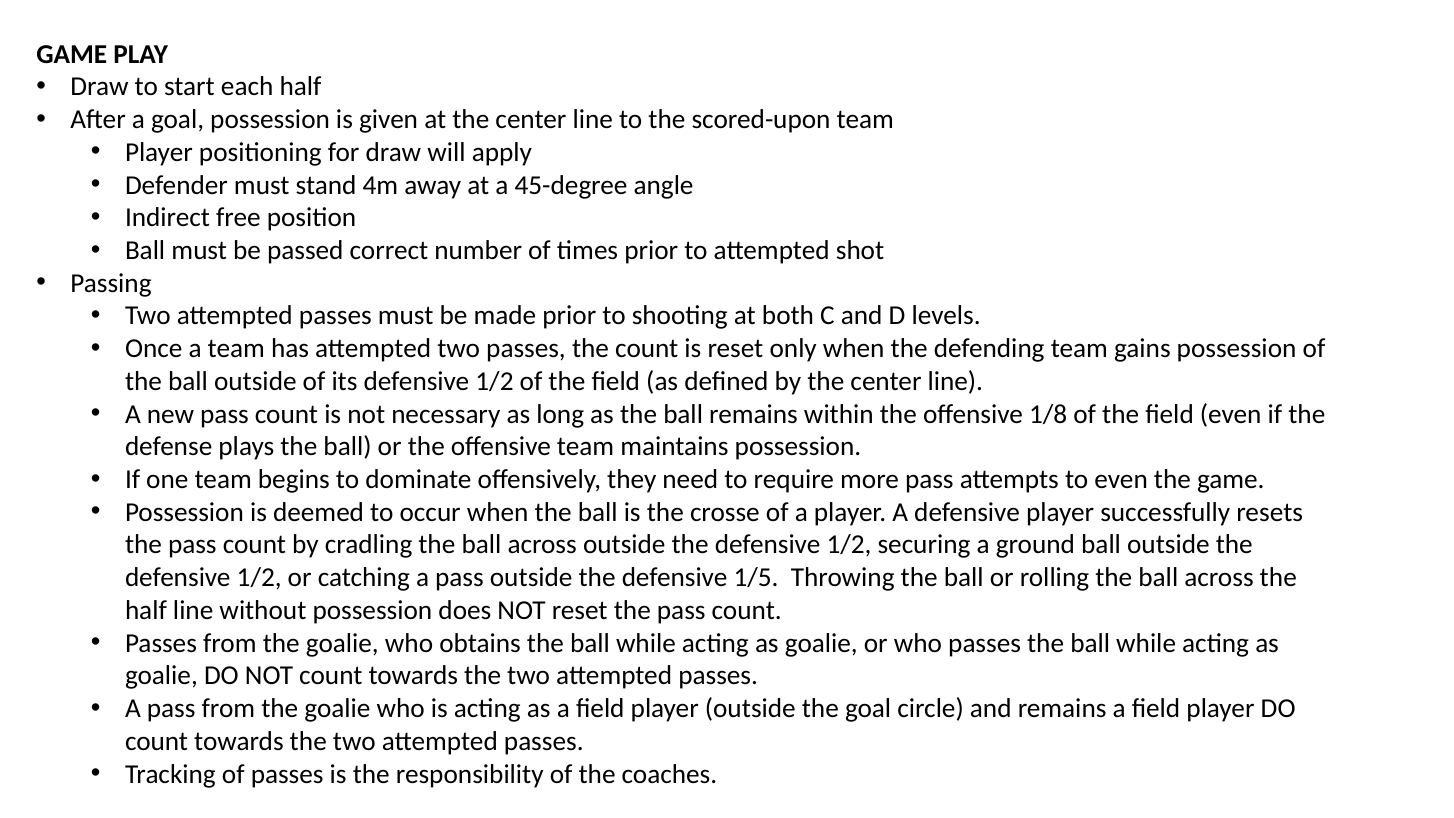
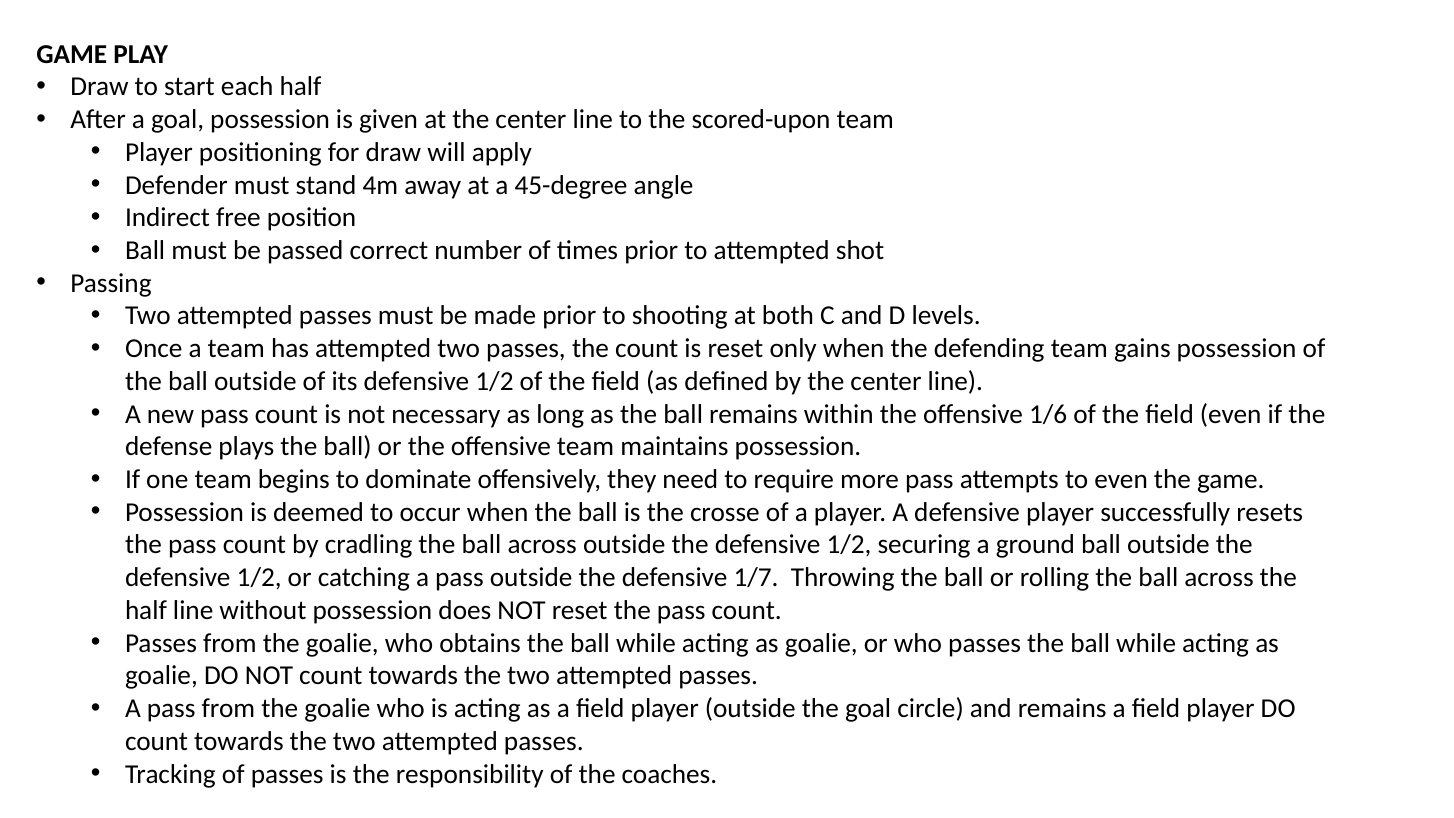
1/8: 1/8 -> 1/6 (1048, 414)
1/5: 1/5 -> 1/7 (756, 578)
